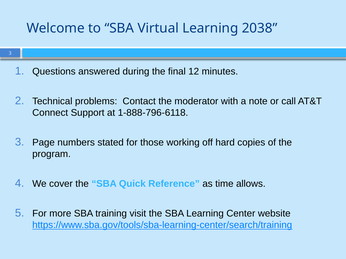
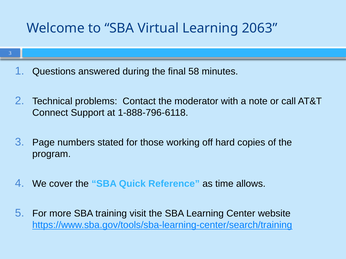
2038: 2038 -> 2063 (260, 28)
12: 12 -> 58 (194, 72)
